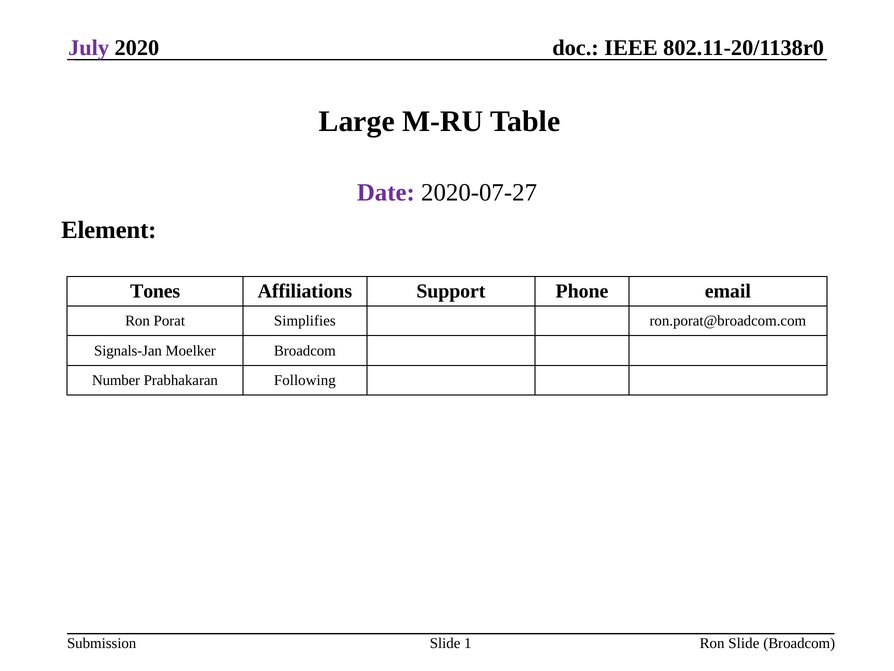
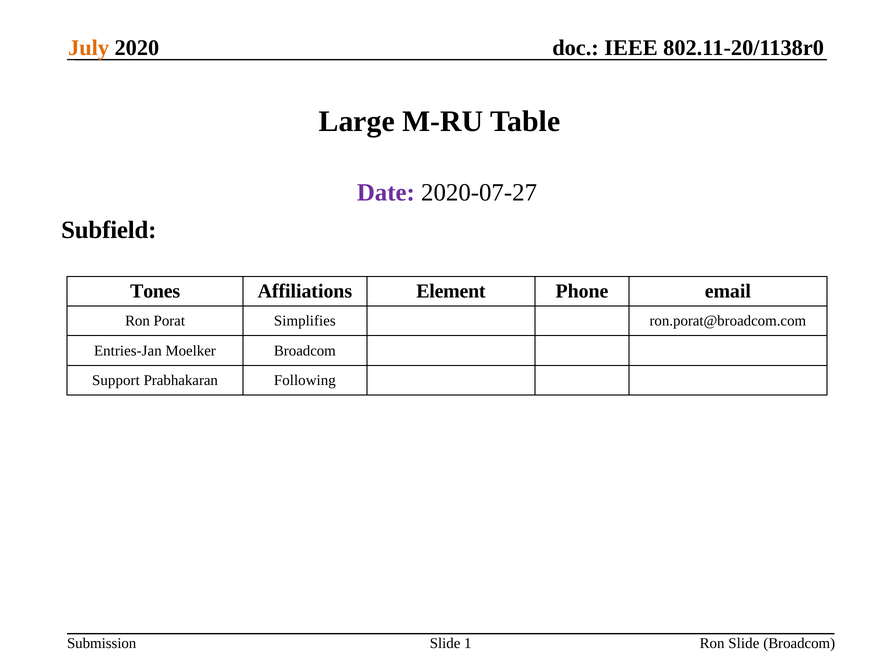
July colour: purple -> orange (89, 48)
Element: Element -> Subfield (109, 230)
Support: Support -> Element (451, 291)
Signals-Jan: Signals-Jan -> Entries-Jan (128, 350)
Number: Number -> Support (116, 380)
